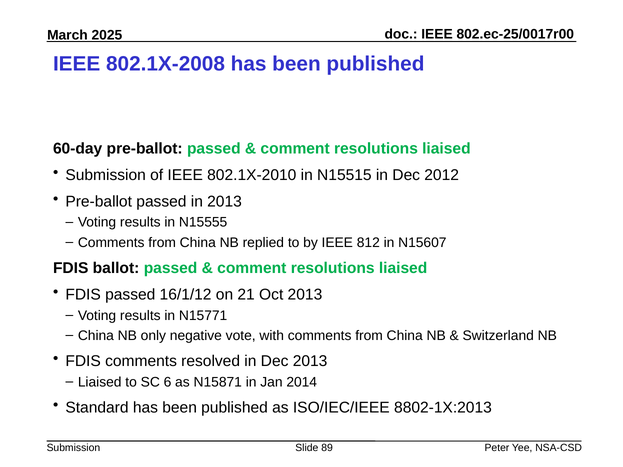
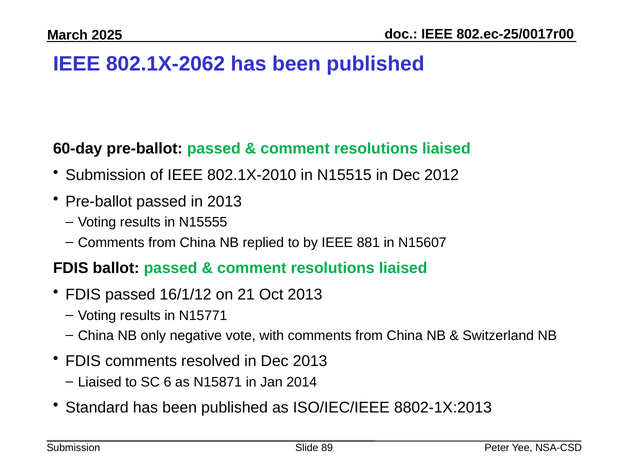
802.1X-2008: 802.1X-2008 -> 802.1X-2062 (165, 64)
812: 812 -> 881 (368, 243)
